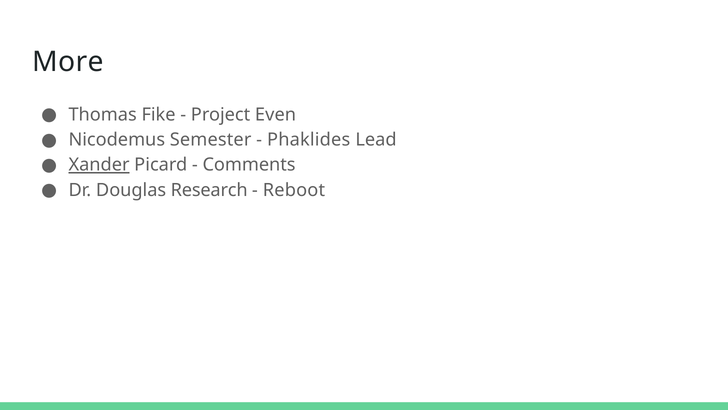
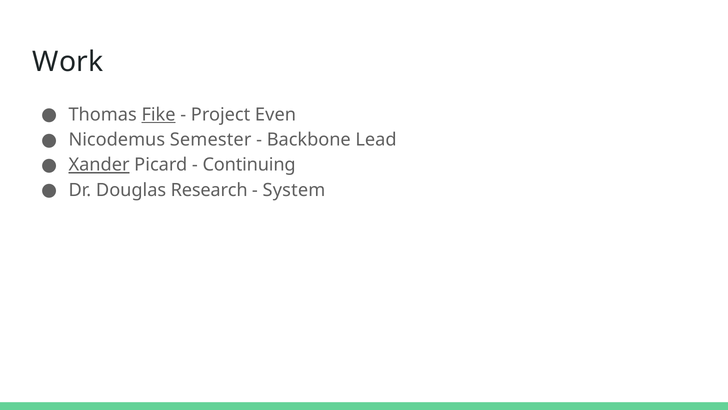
More: More -> Work (68, 62)
Fike underline: none -> present (159, 114)
Phaklides: Phaklides -> Backbone (309, 140)
Comments: Comments -> Continuing (249, 165)
Reboot: Reboot -> System (294, 190)
